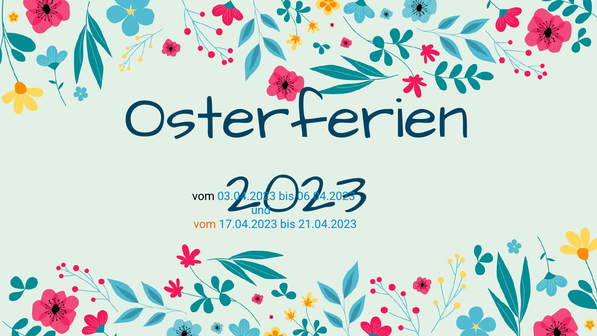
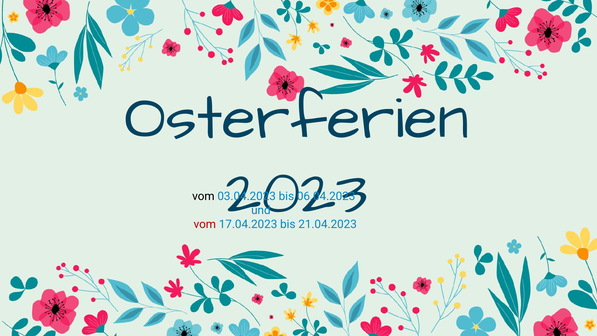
vom colour: orange -> red (205, 224)
